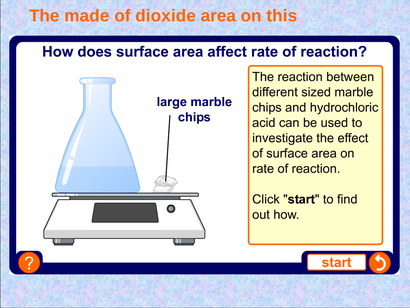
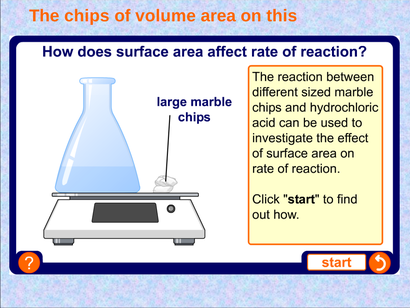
made: made -> chips (87, 16)
dioxide: dioxide -> volume (166, 16)
